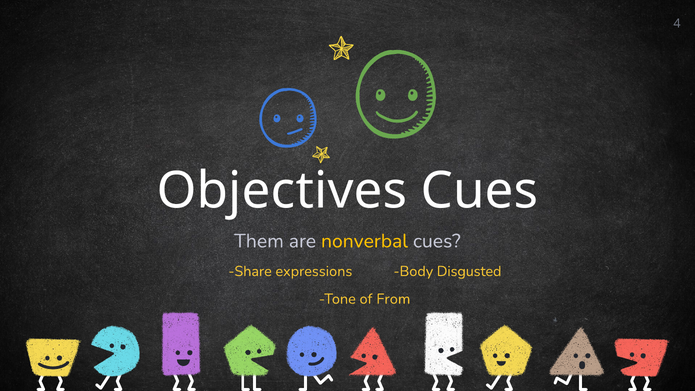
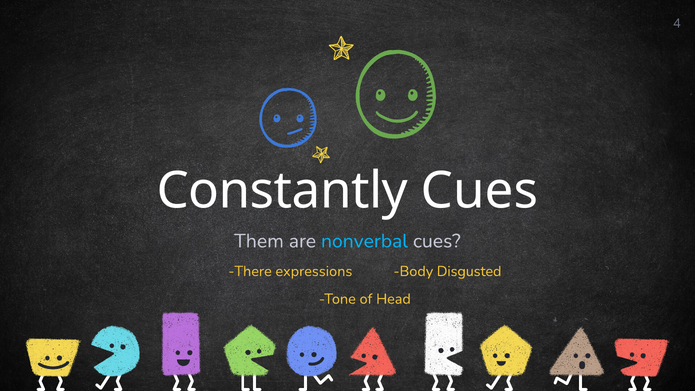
Objectives: Objectives -> Constantly (282, 191)
nonverbal colour: yellow -> light blue (365, 241)
Share: Share -> There (250, 271)
From: From -> Head (393, 299)
